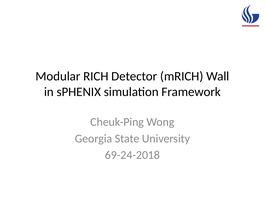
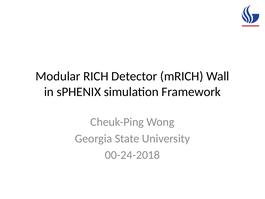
69-24-2018: 69-24-2018 -> 00-24-2018 (132, 155)
